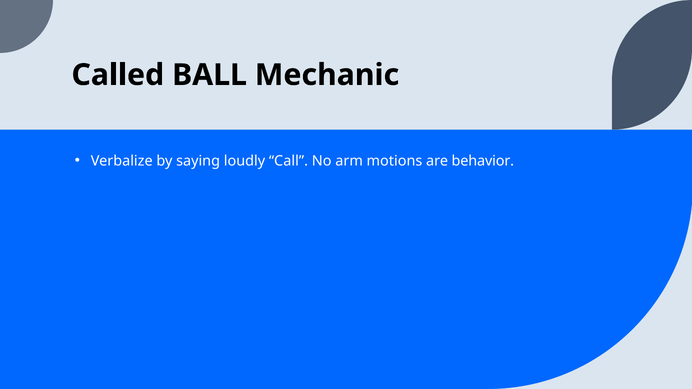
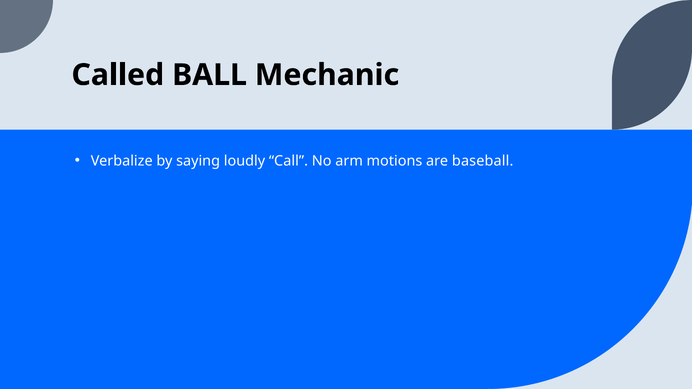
behavior: behavior -> baseball (483, 161)
